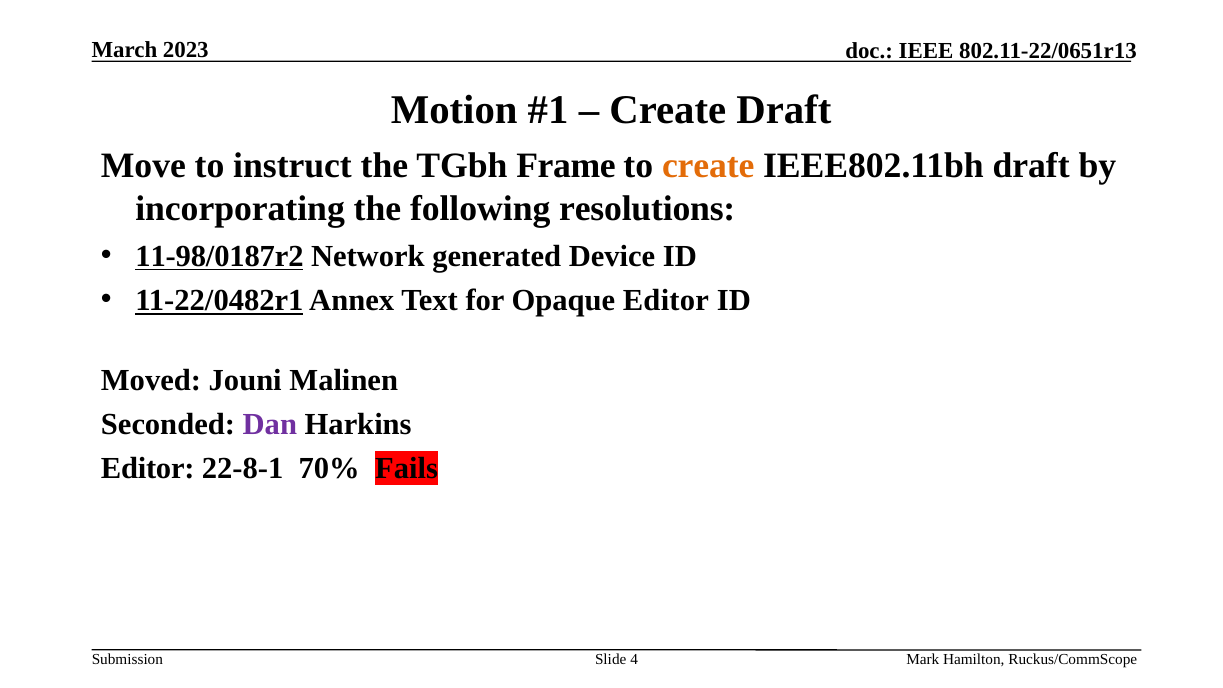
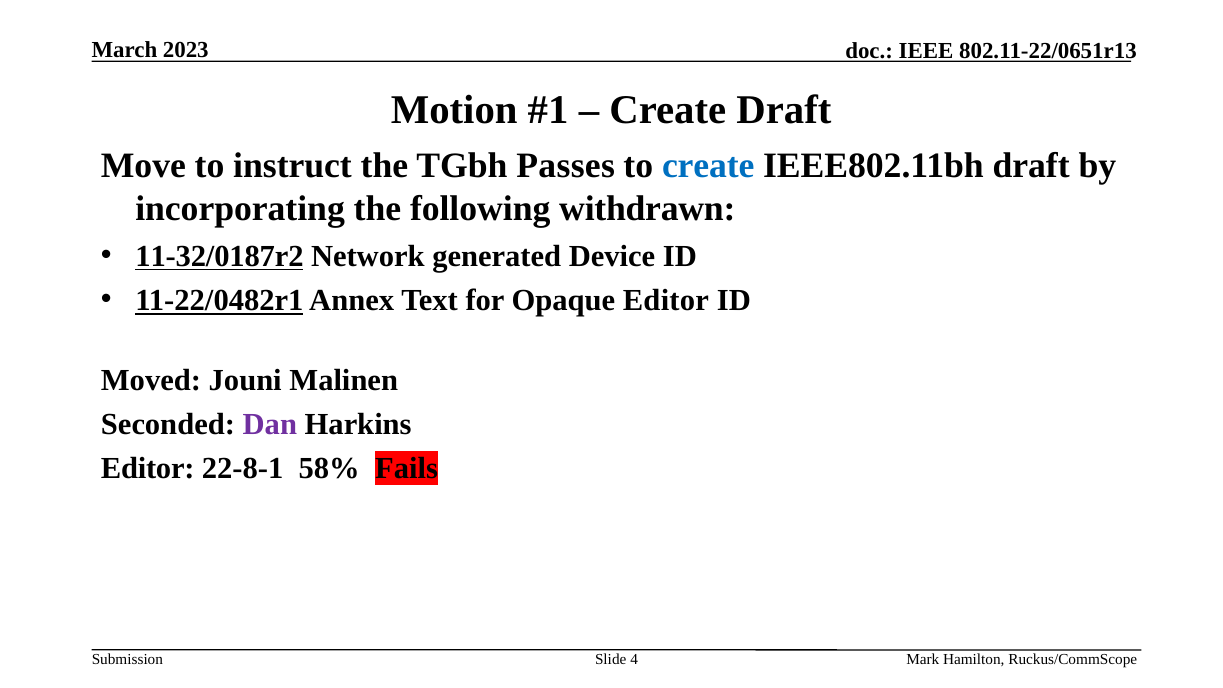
Frame: Frame -> Passes (566, 166)
create colour: orange -> blue (708, 166)
resolutions: resolutions -> withdrawn (647, 209)
11-98/0187r2: 11-98/0187r2 -> 11-32/0187r2 (219, 256)
70%: 70% -> 58% (329, 469)
